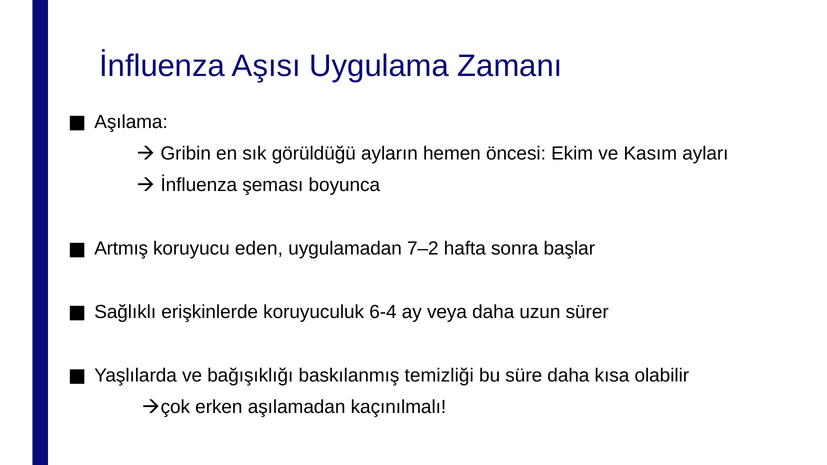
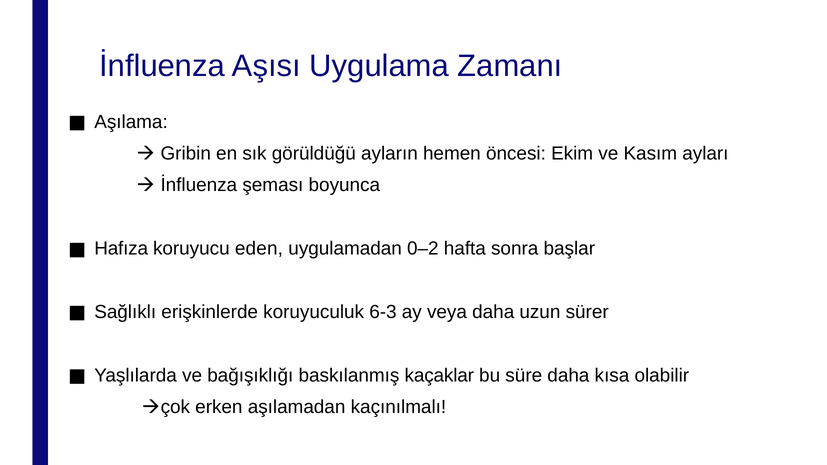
Artmış: Artmış -> Hafıza (121, 249)
7–2: 7–2 -> 0–2 (423, 249)
6-4: 6-4 -> 6-3 (383, 312)
temizliği: temizliği -> kaçaklar (439, 375)
